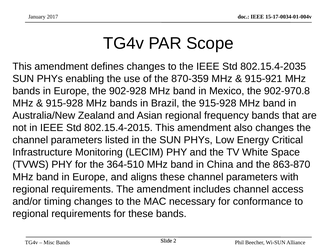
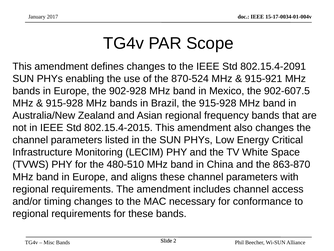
802.15.4-2035: 802.15.4-2035 -> 802.15.4-2091 (273, 66)
870-359: 870-359 -> 870-524 (190, 79)
902-970.8: 902-970.8 -> 902-607.5 (287, 91)
364-510: 364-510 -> 480-510 (125, 164)
